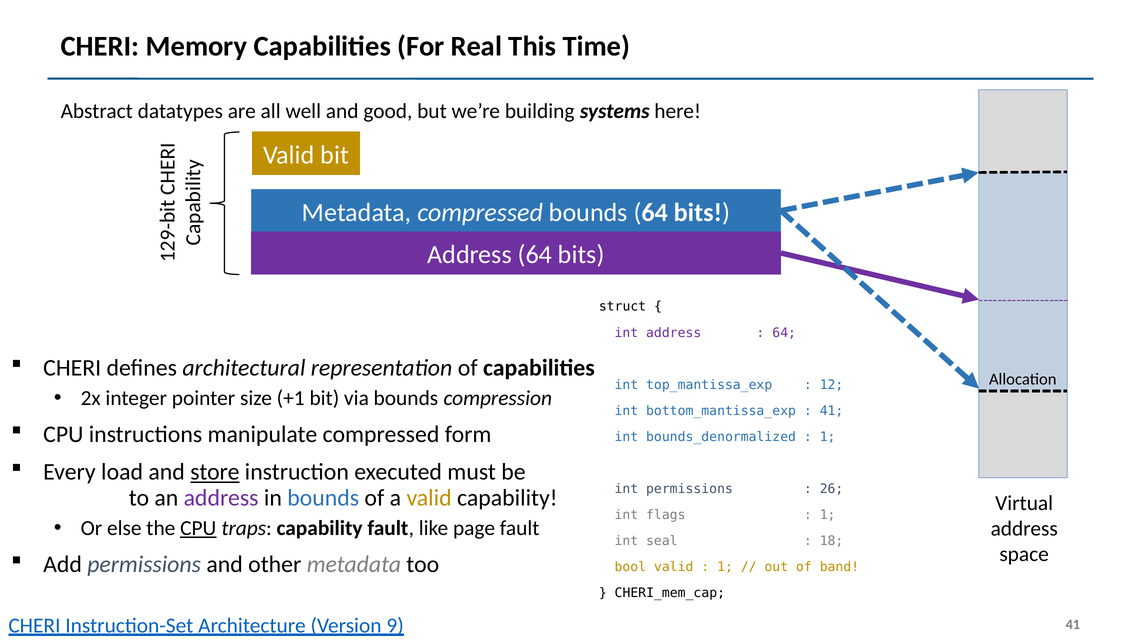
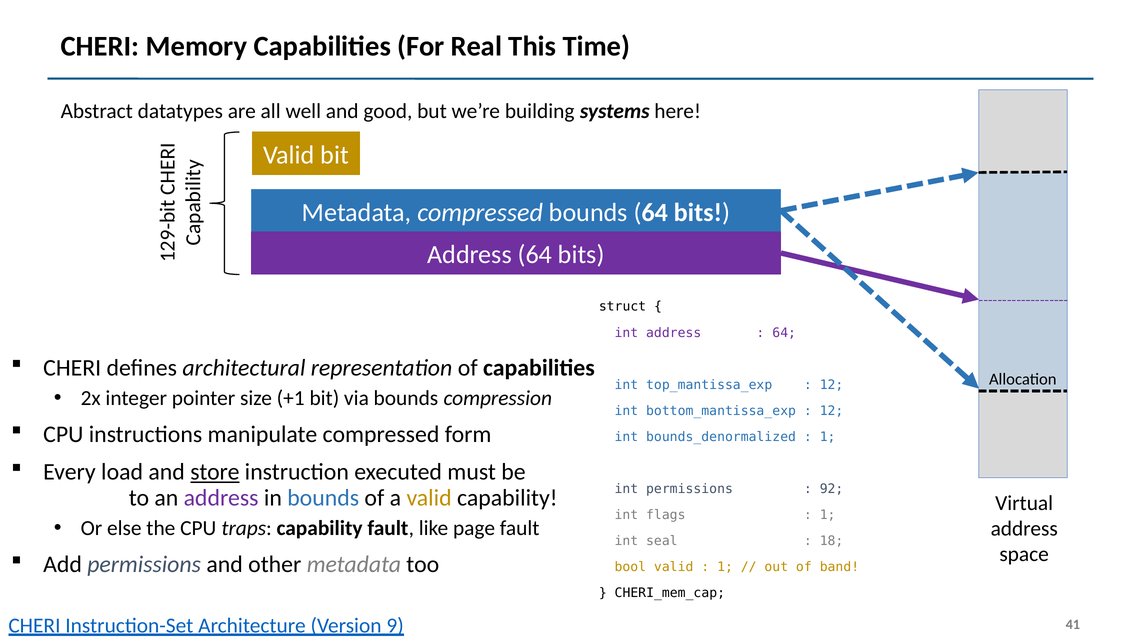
41: 41 -> 12 (832, 411)
26: 26 -> 92 (832, 489)
CPU underline: present -> none (198, 528)
